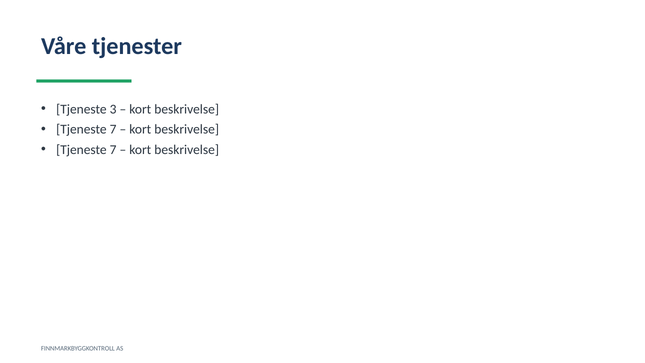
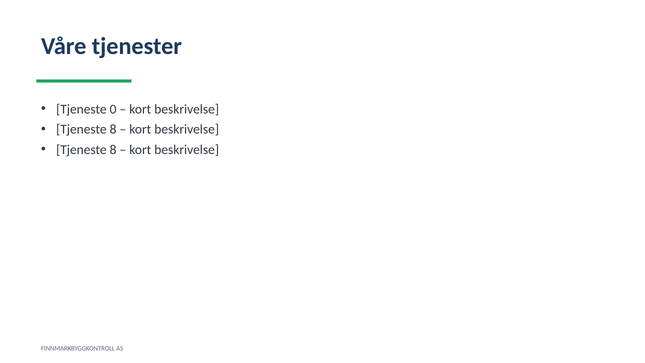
3: 3 -> 0 (113, 109)
7: 7 -> 8 (113, 129)
7: 7 -> 8 (113, 150)
